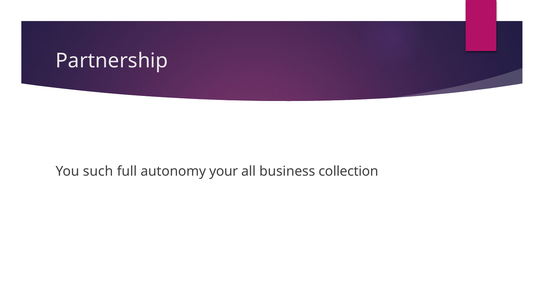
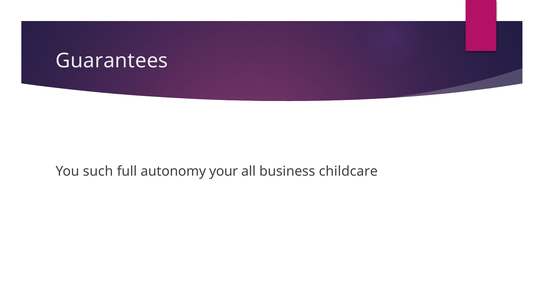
Partnership: Partnership -> Guarantees (112, 61)
collection: collection -> childcare (348, 171)
